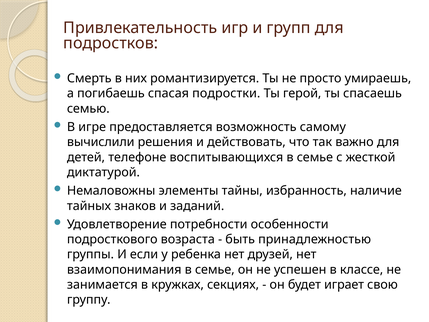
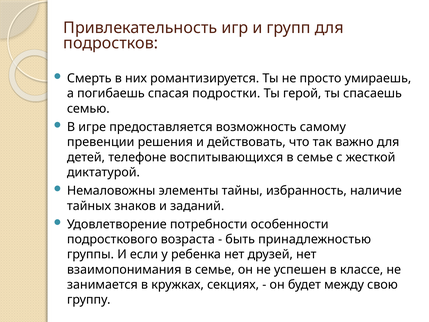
вычислили: вычислили -> превенции (101, 142)
играет: играет -> между (344, 284)
